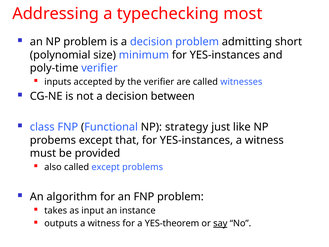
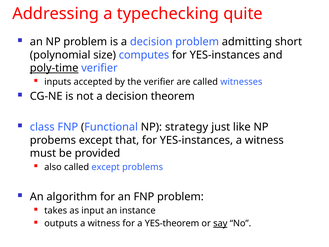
most: most -> quite (243, 14)
minimum: minimum -> computes (144, 55)
poly-time underline: none -> present (54, 68)
between: between -> theorem (173, 96)
